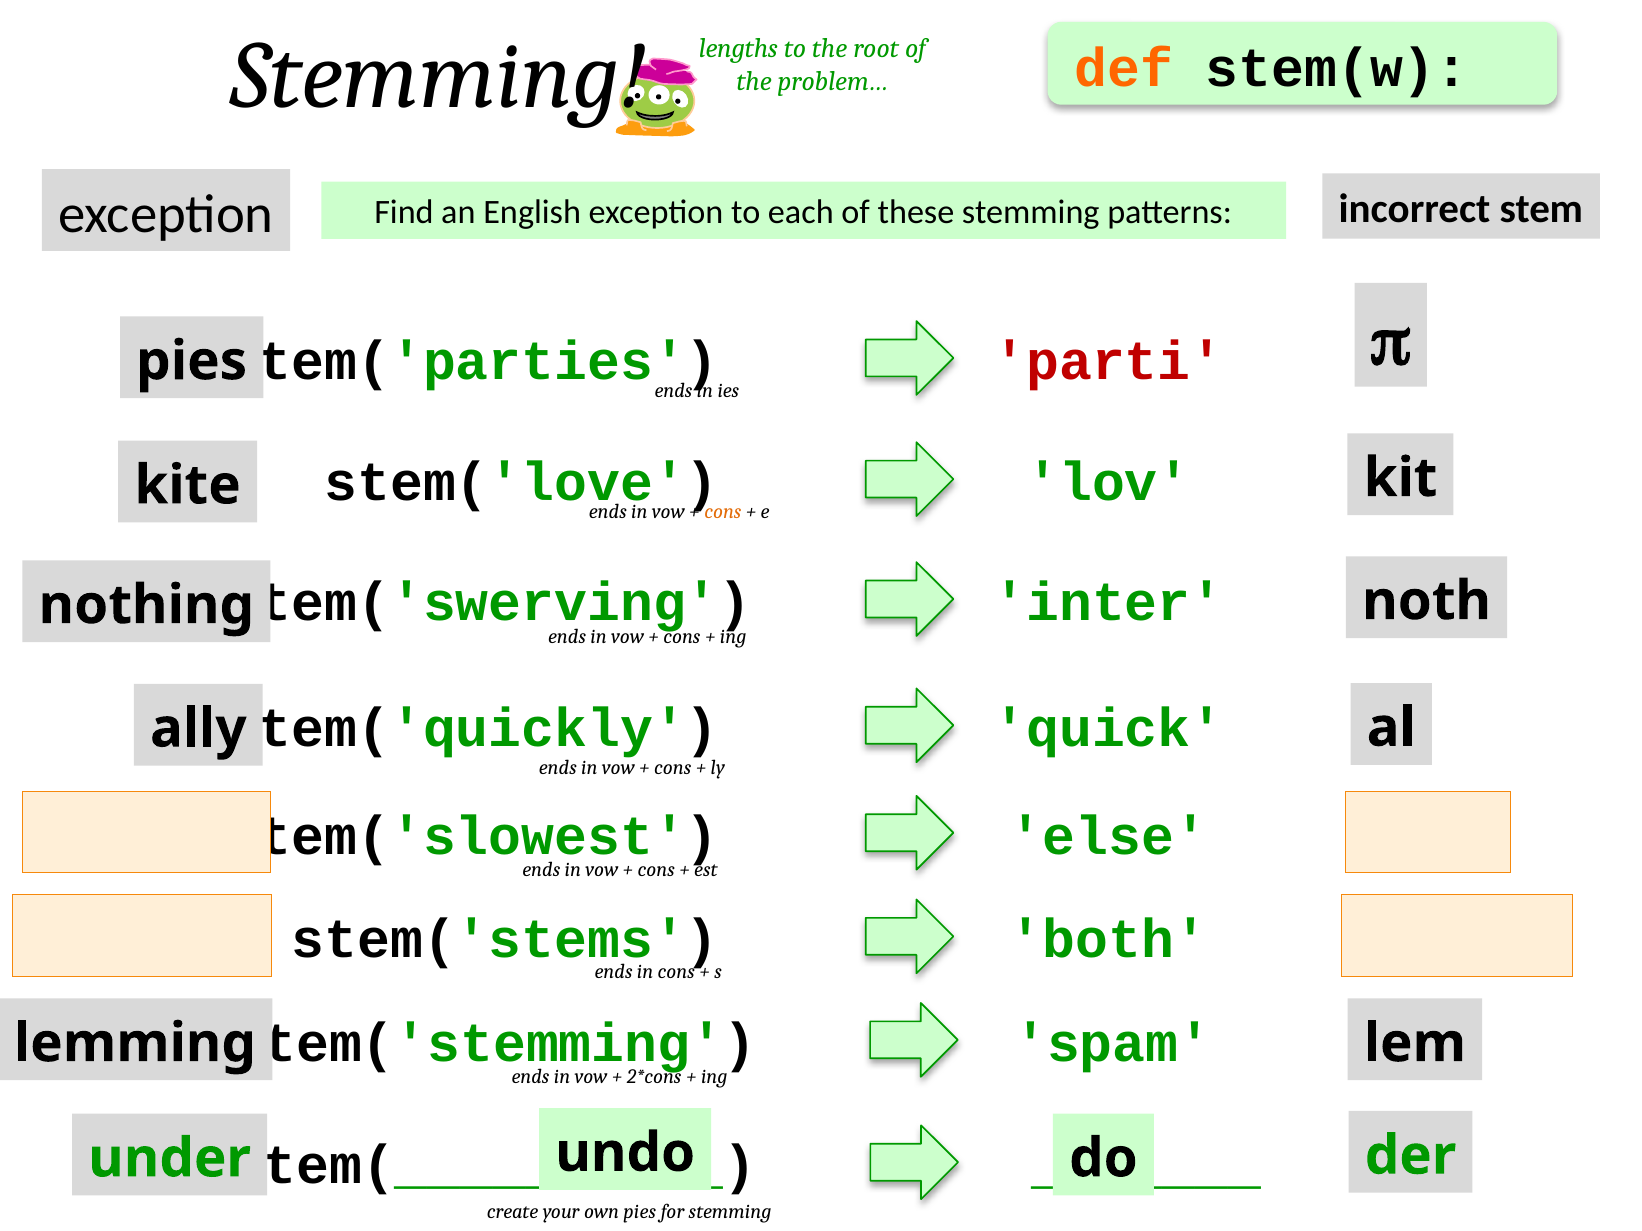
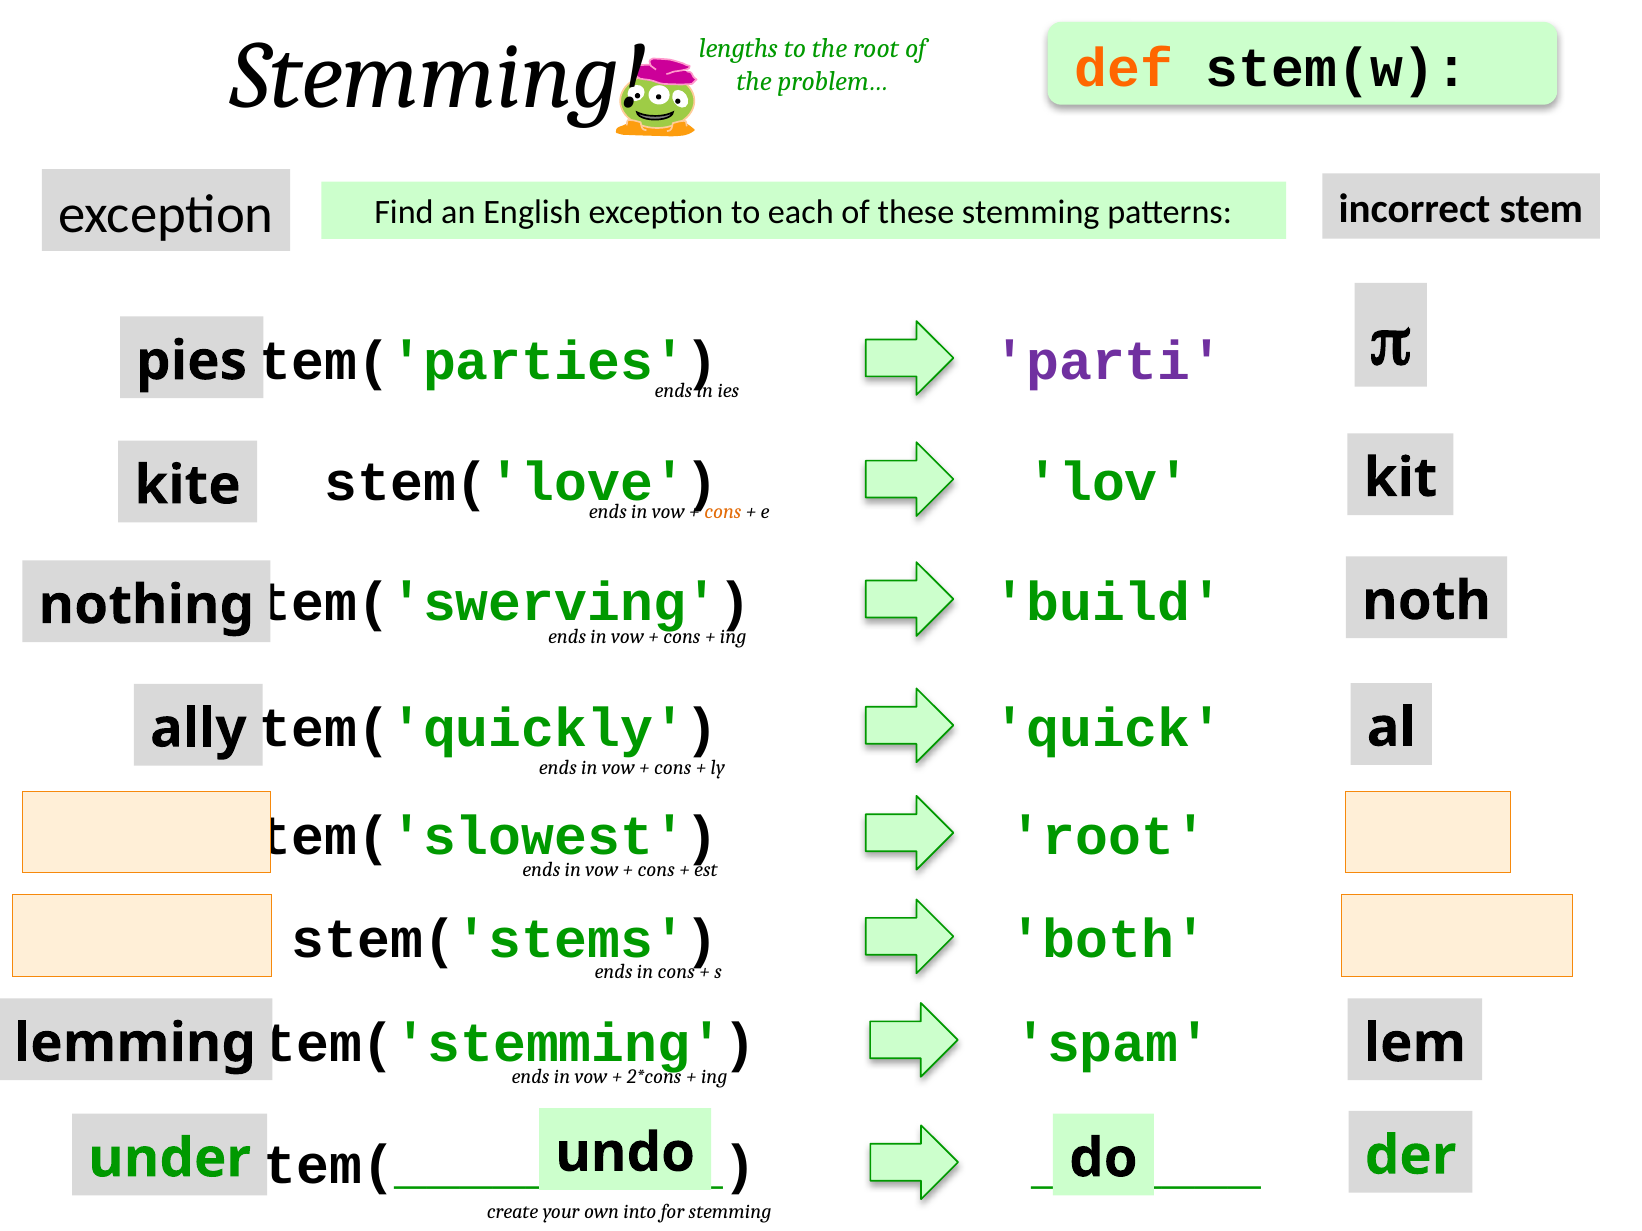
parti colour: red -> purple (1108, 361)
inter: inter -> build (1108, 603)
else: else -> root (1108, 836)
own pies: pies -> into (640, 1212)
